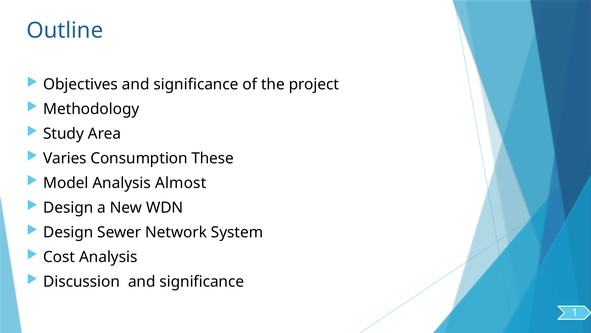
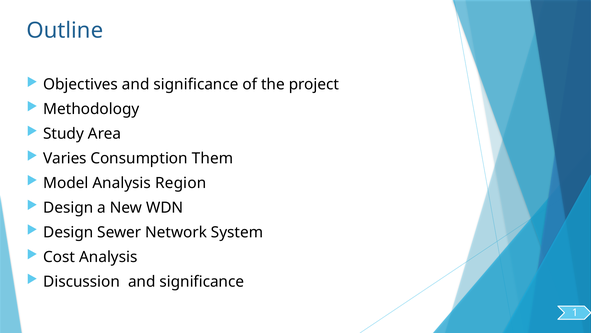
These: These -> Them (212, 158)
Almost: Almost -> Region (181, 183)
